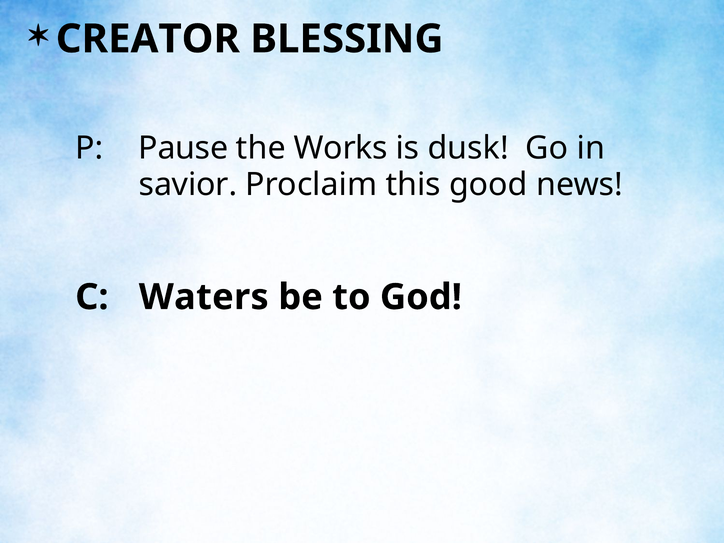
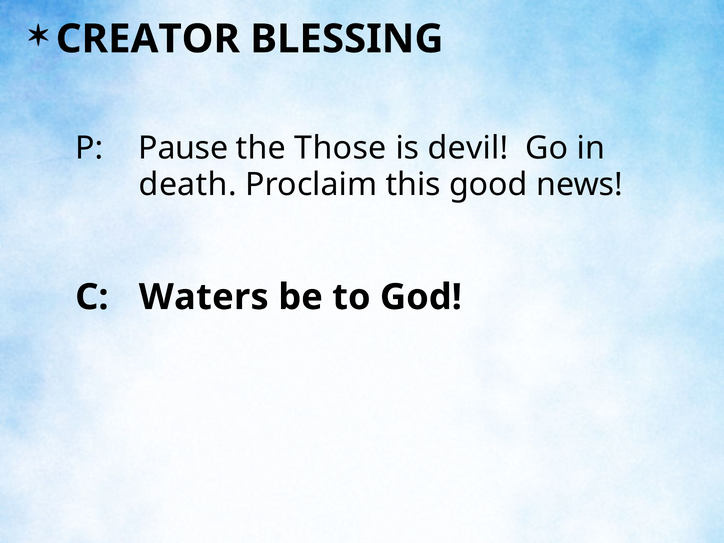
Works: Works -> Those (340, 148)
dusk: dusk -> devil (468, 148)
savior: savior -> death (188, 185)
